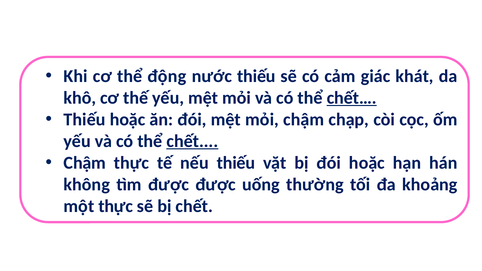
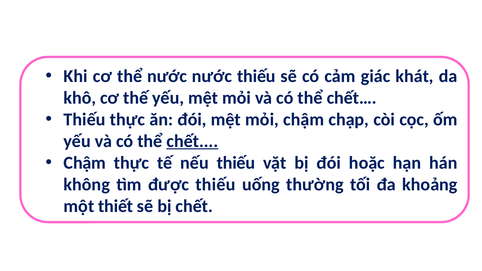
thể động: động -> nước (167, 76)
chết… underline: present -> none (352, 98)
Thiếu hoặc: hoặc -> thực (127, 120)
được được: được -> thiếu (215, 185)
một thực: thực -> thiết (116, 206)
